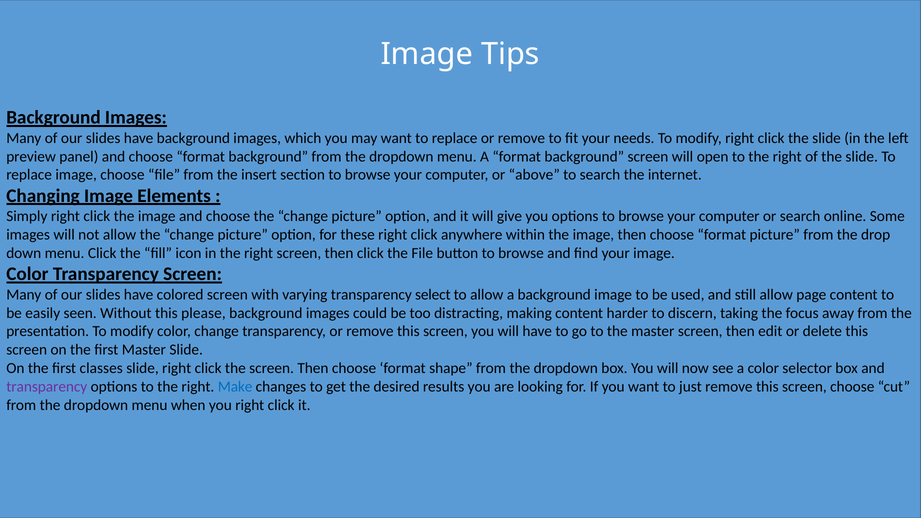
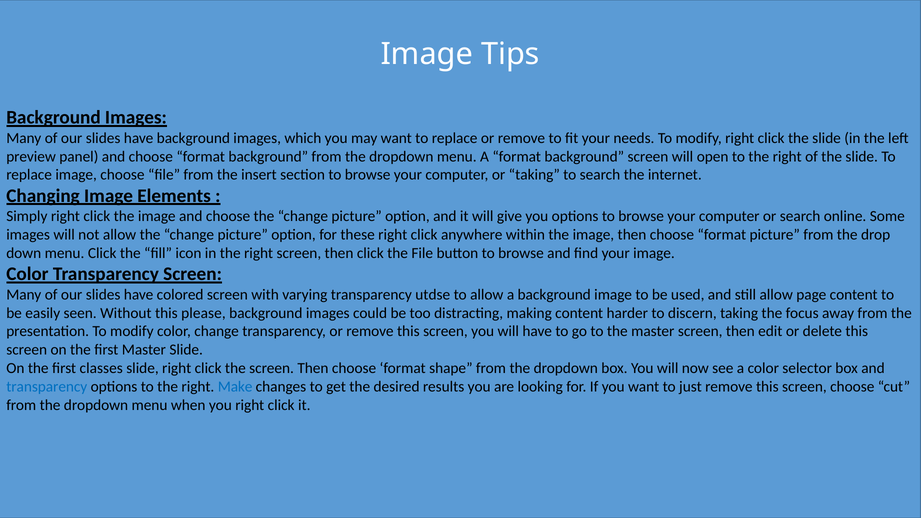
or above: above -> taking (534, 175)
select: select -> utdse (433, 295)
transparency colour: purple -> blue (47, 387)
